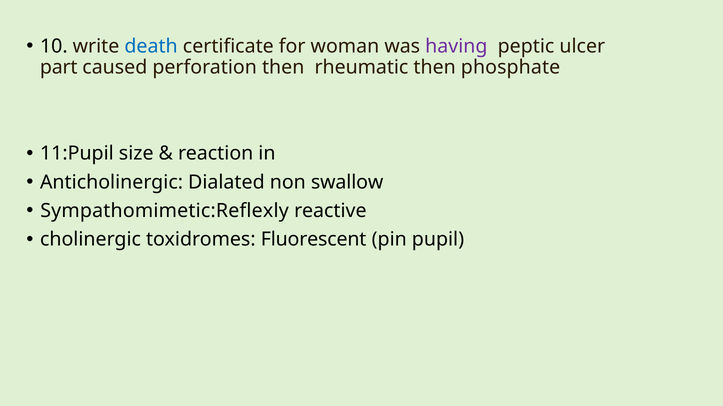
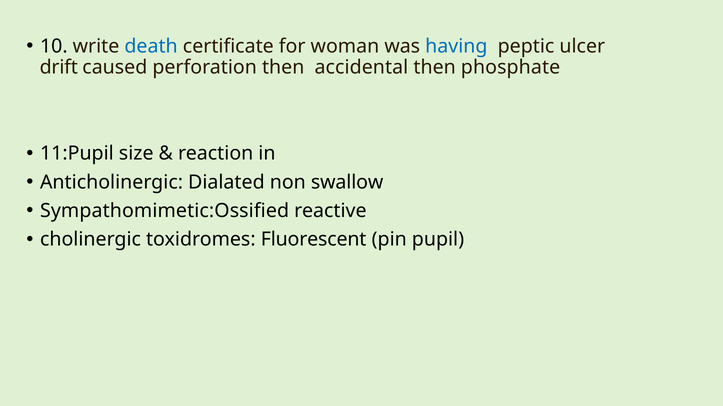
having colour: purple -> blue (456, 46)
part: part -> drift (59, 67)
rheumatic: rheumatic -> accidental (361, 67)
Sympathomimetic:Reflexly: Sympathomimetic:Reflexly -> Sympathomimetic:Ossified (165, 211)
